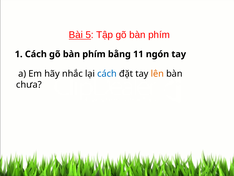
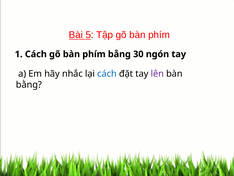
11: 11 -> 30 (138, 54)
lên colour: orange -> purple (157, 74)
chưa: chưa -> bằng (29, 84)
